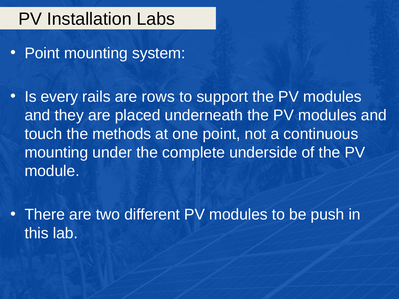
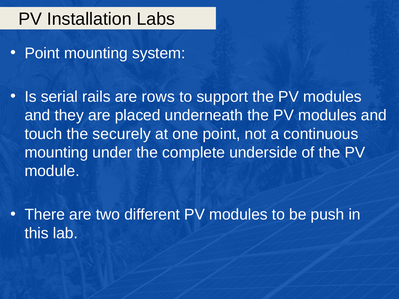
every: every -> serial (59, 97)
methods: methods -> securely (122, 134)
